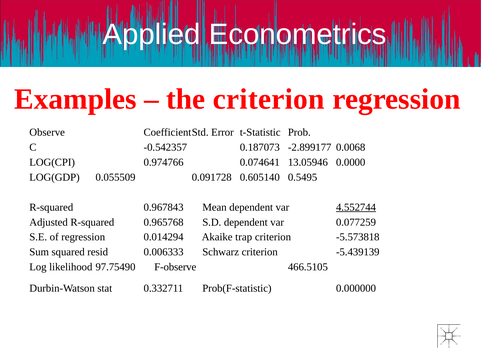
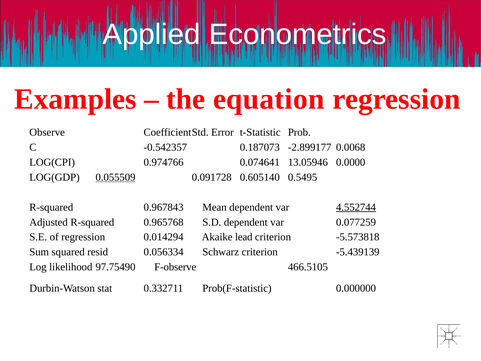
the criterion: criterion -> equation (269, 99)
0.055509 underline: none -> present (116, 177)
trap: trap -> lead (244, 237)
0.006333: 0.006333 -> 0.056334 (164, 252)
